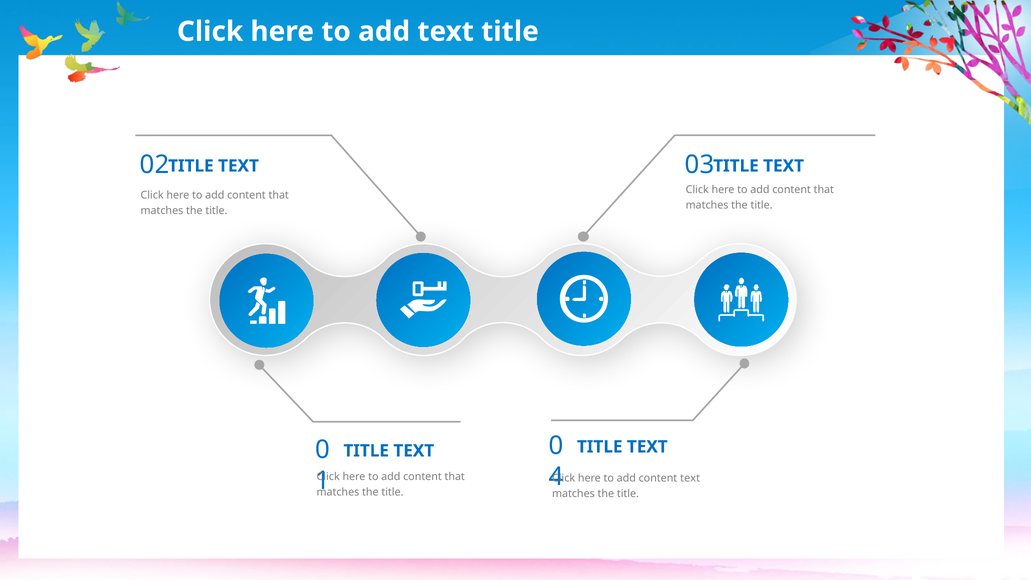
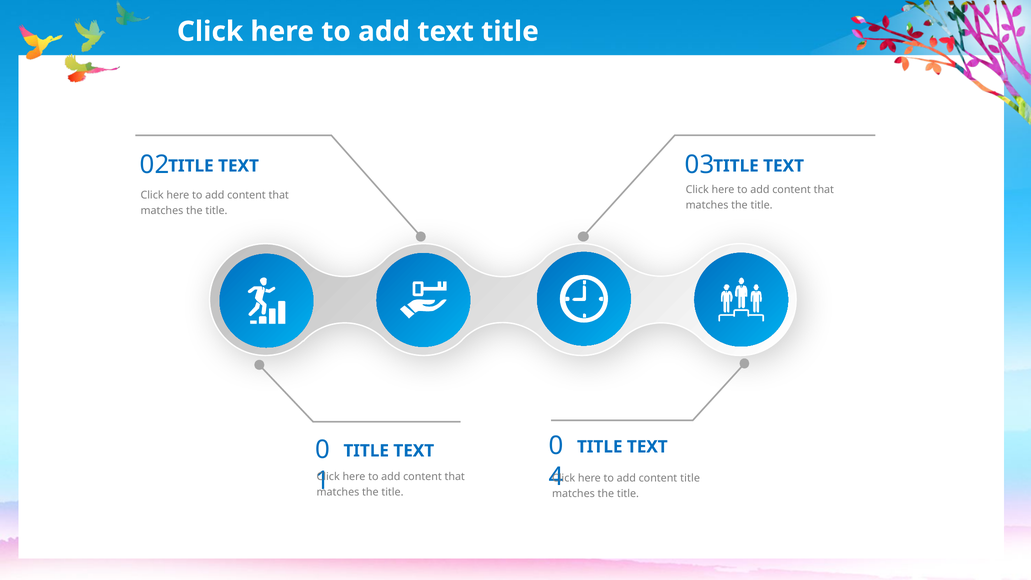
content text: text -> title (690, 478)
